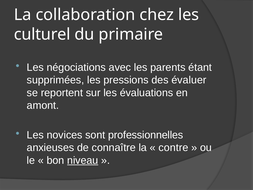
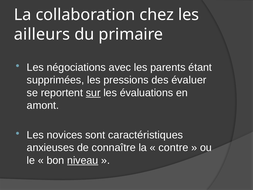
culturel: culturel -> ailleurs (42, 34)
sur underline: none -> present (93, 93)
professionnelles: professionnelles -> caractéristiques (146, 135)
